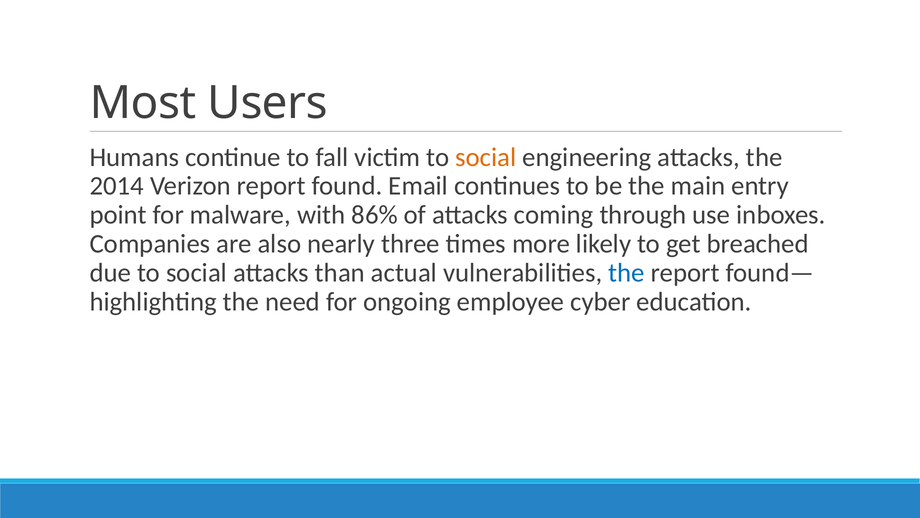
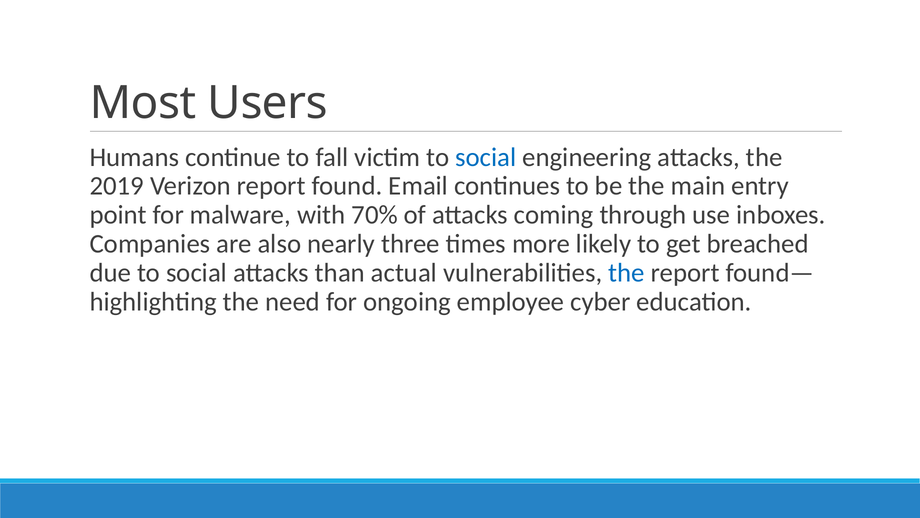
social colour: orange -> blue (486, 157)
2014: 2014 -> 2019 (117, 186)
86%: 86% -> 70% (375, 215)
